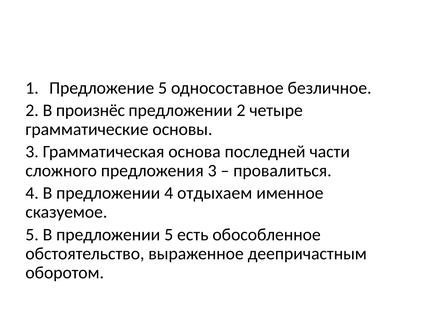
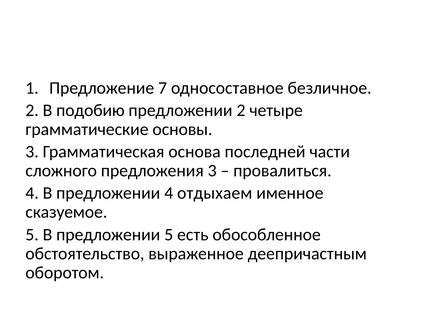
Предложение 5: 5 -> 7 (163, 88)
произнёс: произнёс -> подобию (90, 110)
